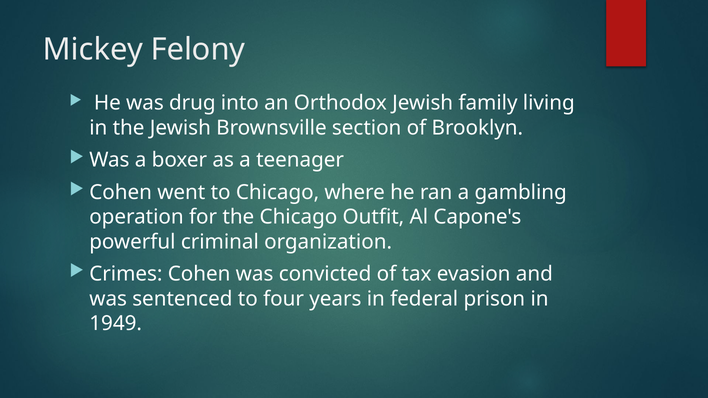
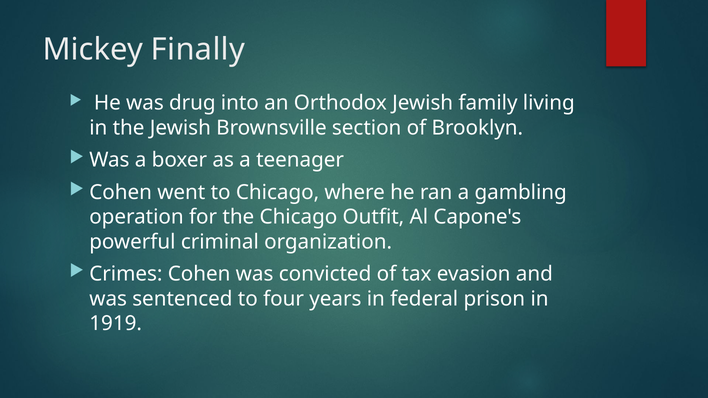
Felony: Felony -> Finally (198, 50)
1949: 1949 -> 1919 (116, 324)
